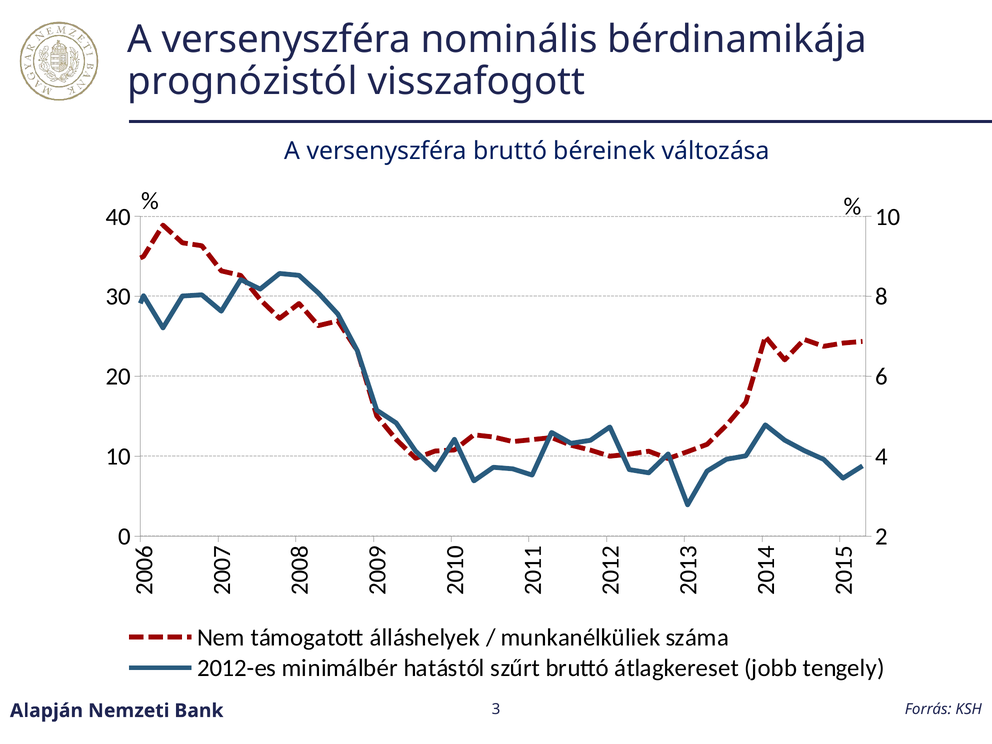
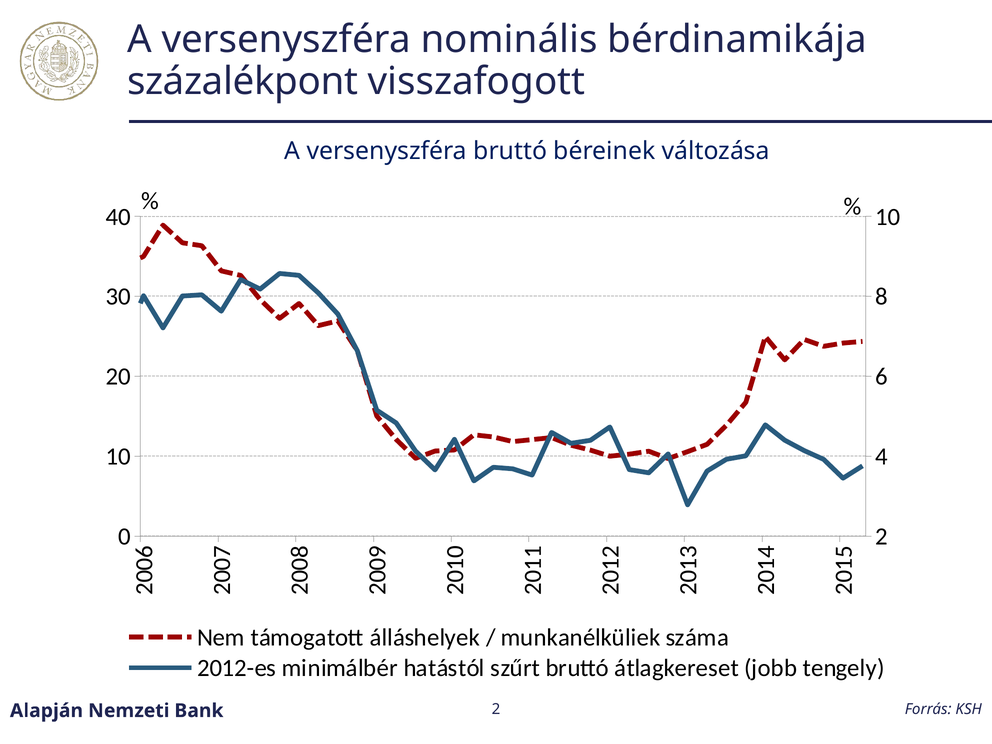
prognózistól: prognózistól -> százalékpont (243, 81)
Bank 3: 3 -> 2 (496, 709)
